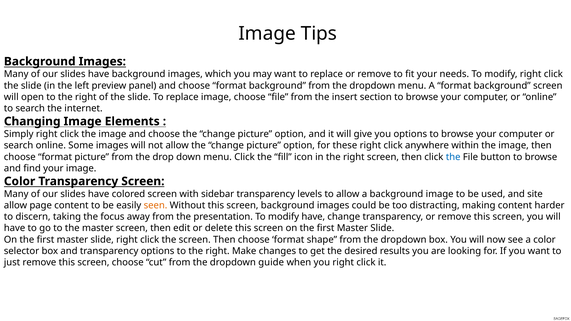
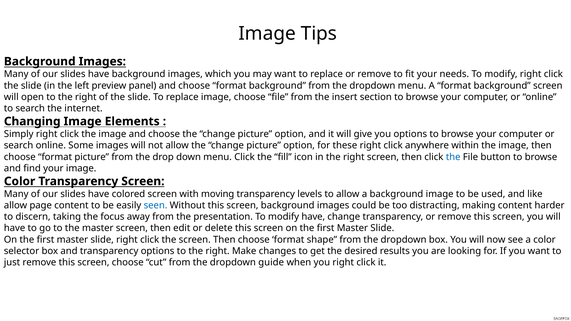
sidebar: sidebar -> moving (218, 194)
site: site -> like (535, 194)
seen colour: orange -> blue (156, 205)
